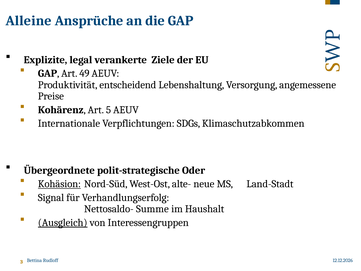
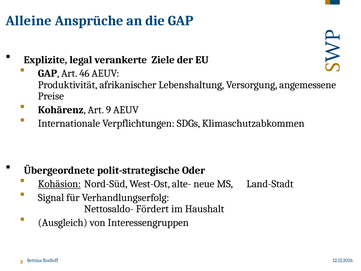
49: 49 -> 46 (84, 73)
entscheidend: entscheidend -> afrikanischer (128, 85)
5: 5 -> 9 (108, 110)
Summe: Summe -> Fördert (152, 209)
Ausgleich underline: present -> none (63, 222)
